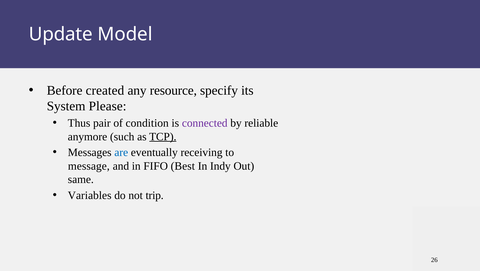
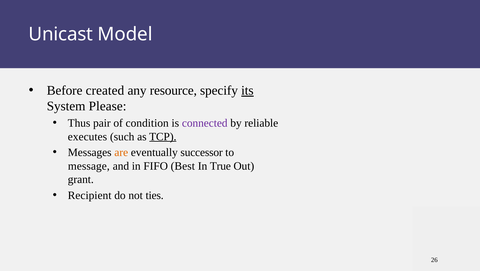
Update: Update -> Unicast (61, 34)
its underline: none -> present (247, 90)
anymore: anymore -> executes (87, 136)
are colour: blue -> orange (121, 152)
receiving: receiving -> successor (202, 152)
Indy: Indy -> True (220, 166)
same: same -> grant (81, 179)
Variables: Variables -> Recipient (90, 195)
trip: trip -> ties (155, 195)
